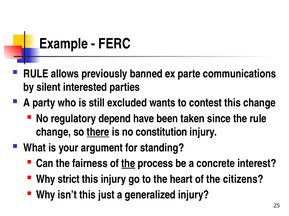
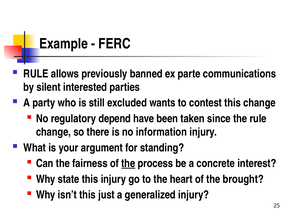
there underline: present -> none (98, 132)
constitution: constitution -> information (161, 132)
strict: strict -> state (69, 180)
citizens: citizens -> brought (243, 180)
